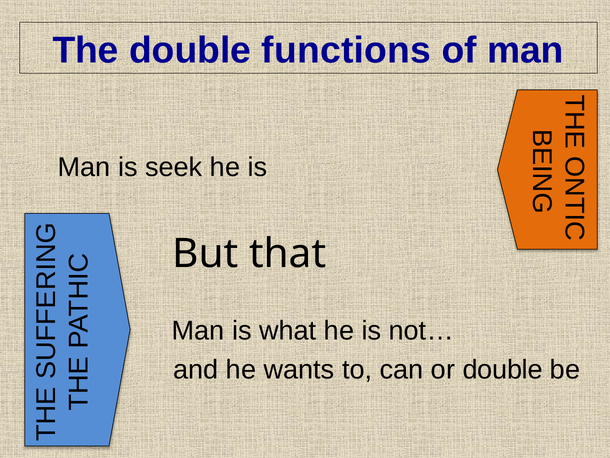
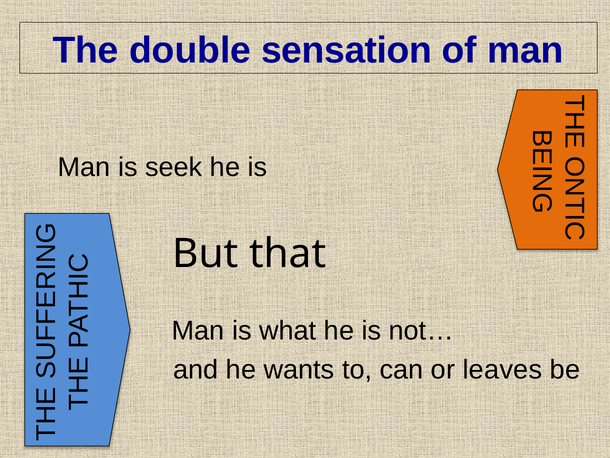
functions: functions -> sensation (347, 50)
or double: double -> leaves (502, 369)
